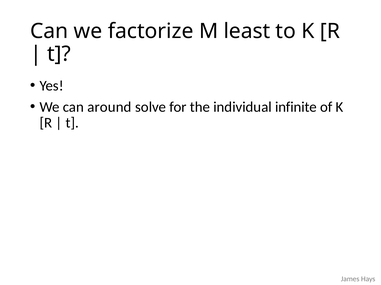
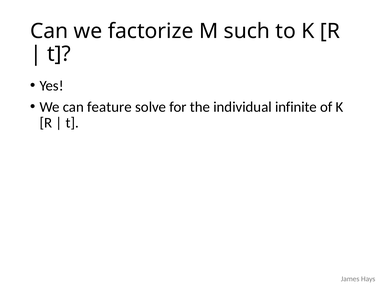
least: least -> such (247, 31)
around: around -> feature (109, 107)
